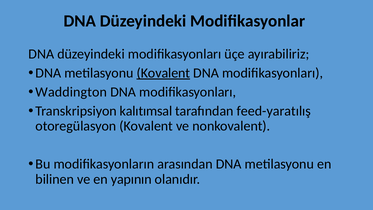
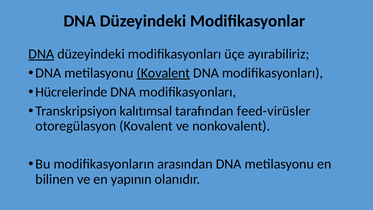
DNA underline: none -> present (41, 54)
Waddington: Waddington -> Hücrelerinde (71, 92)
feed-yaratılış: feed-yaratılış -> feed-virüsler (274, 111)
